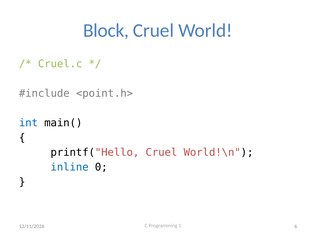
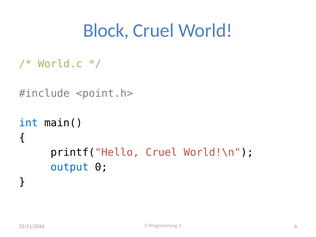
Cruel.c: Cruel.c -> World.c (60, 64)
inline: inline -> output (70, 167)
